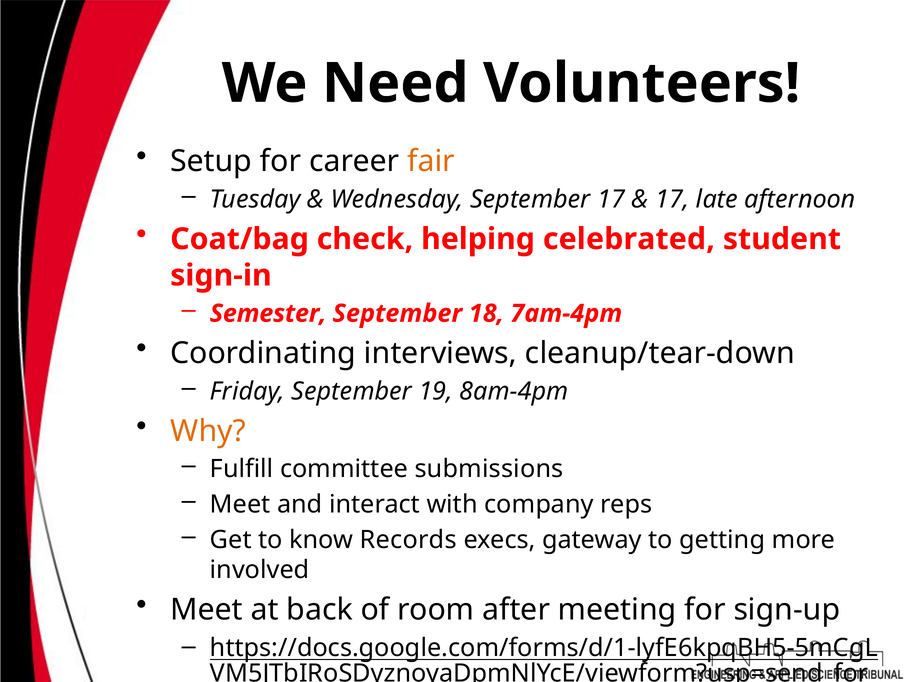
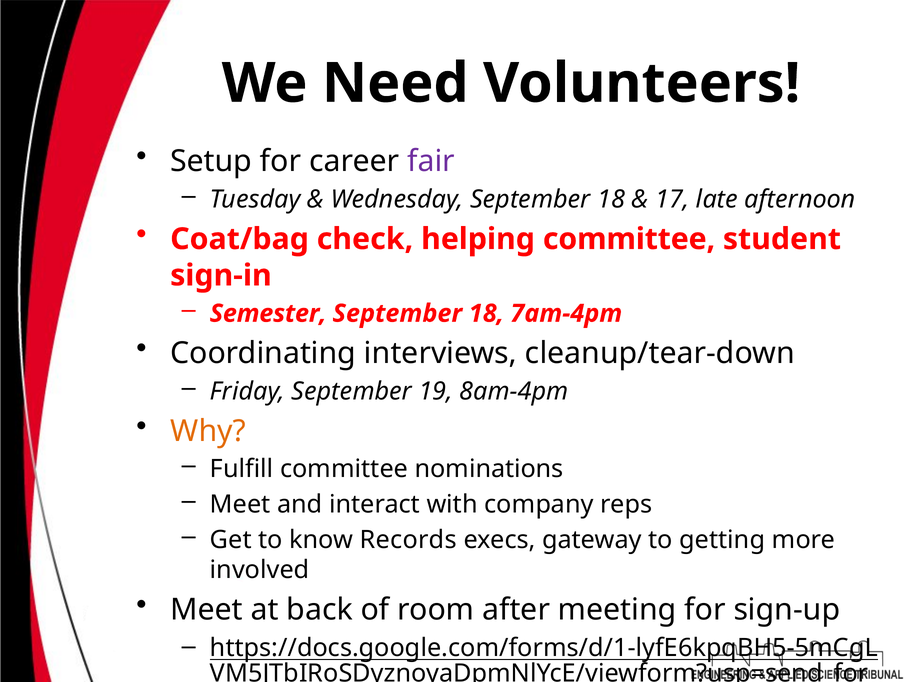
fair colour: orange -> purple (431, 161)
Wednesday September 17: 17 -> 18 (611, 199)
helping celebrated: celebrated -> committee (629, 239)
submissions: submissions -> nominations (489, 469)
